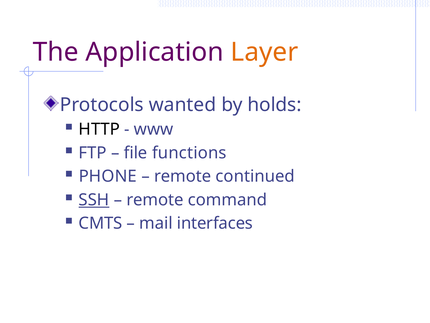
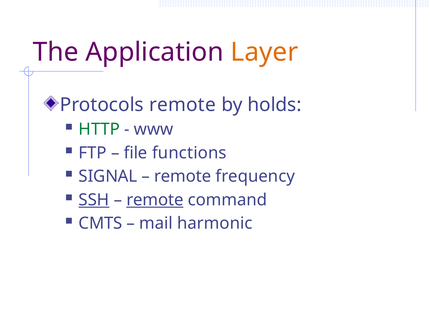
Protocols wanted: wanted -> remote (182, 105)
HTTP colour: black -> green (99, 129)
PHONE: PHONE -> SIGNAL (108, 176)
continued: continued -> frequency (255, 176)
remote underline: none -> present (155, 200)
interfaces: interfaces -> harmonic (215, 223)
